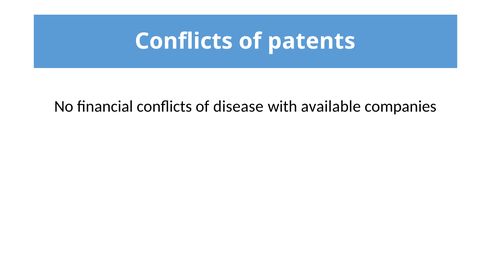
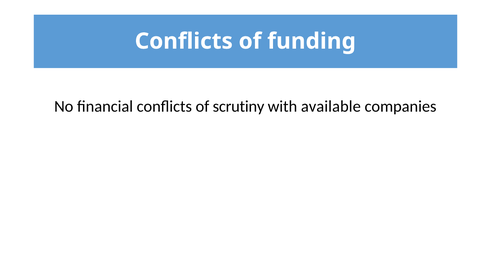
patents: patents -> funding (312, 41)
disease: disease -> scrutiny (239, 106)
